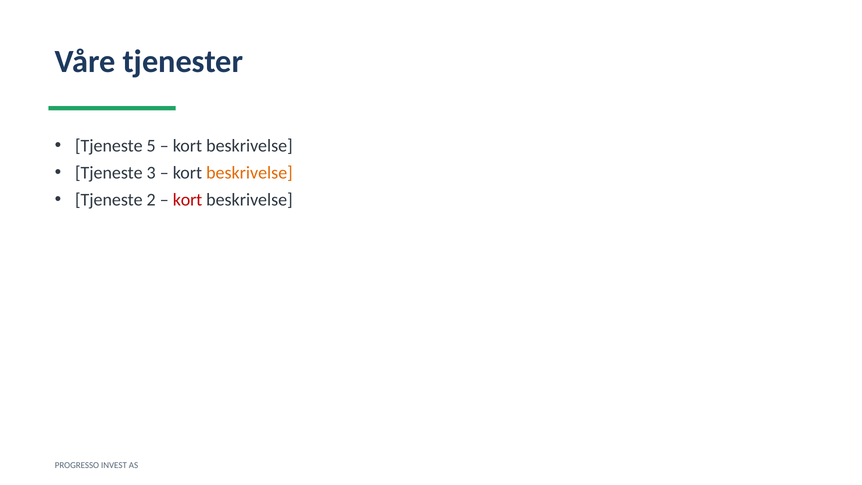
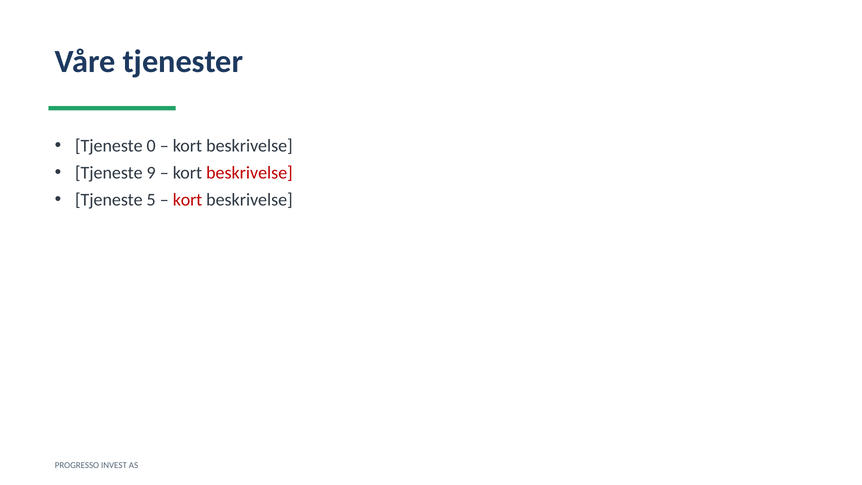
5: 5 -> 0 (151, 146)
3: 3 -> 9 (151, 173)
beskrivelse colour: orange -> red (249, 173)
2: 2 -> 5 (151, 200)
